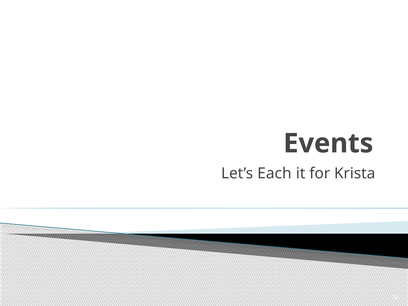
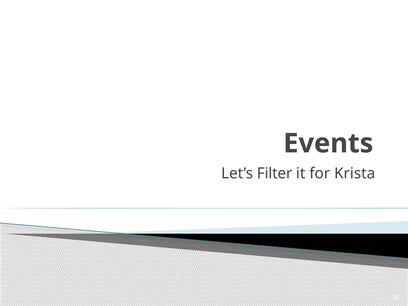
Each: Each -> Filter (275, 173)
